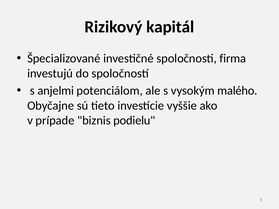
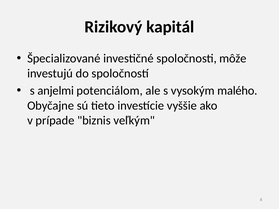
firma: firma -> môže (233, 59)
podielu: podielu -> veľkým (134, 121)
